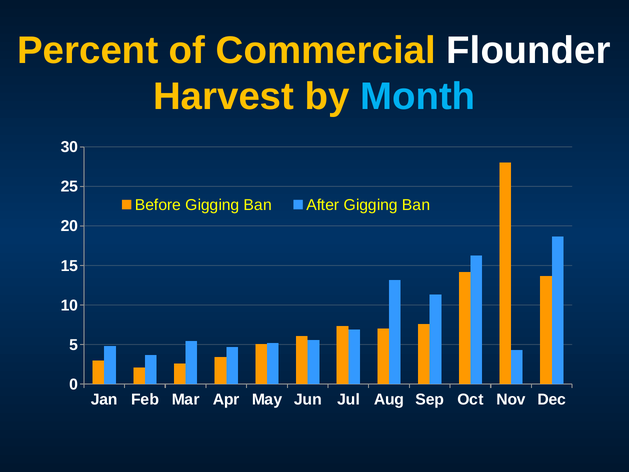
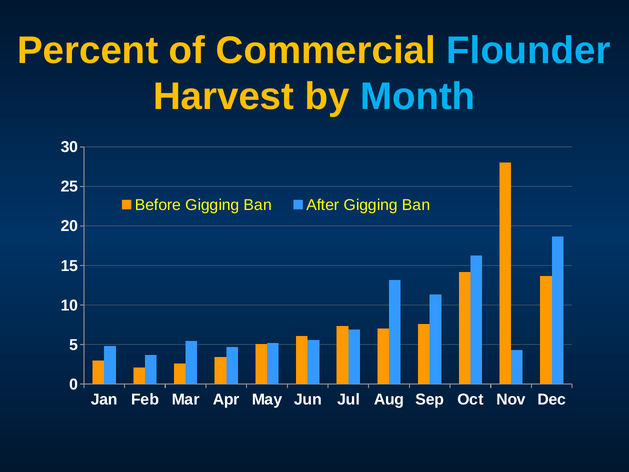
Flounder colour: white -> light blue (529, 50)
